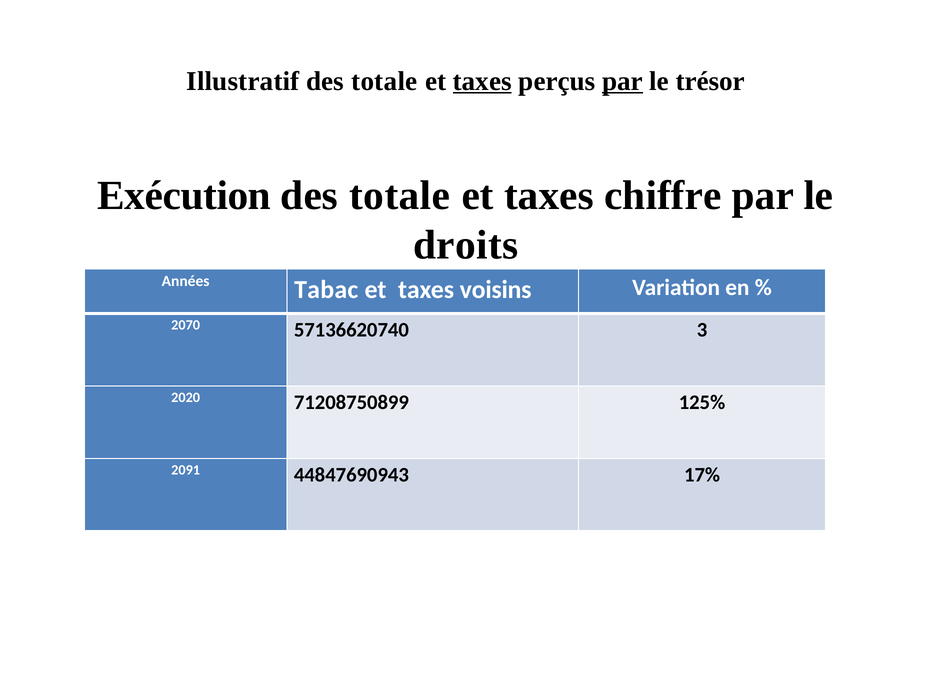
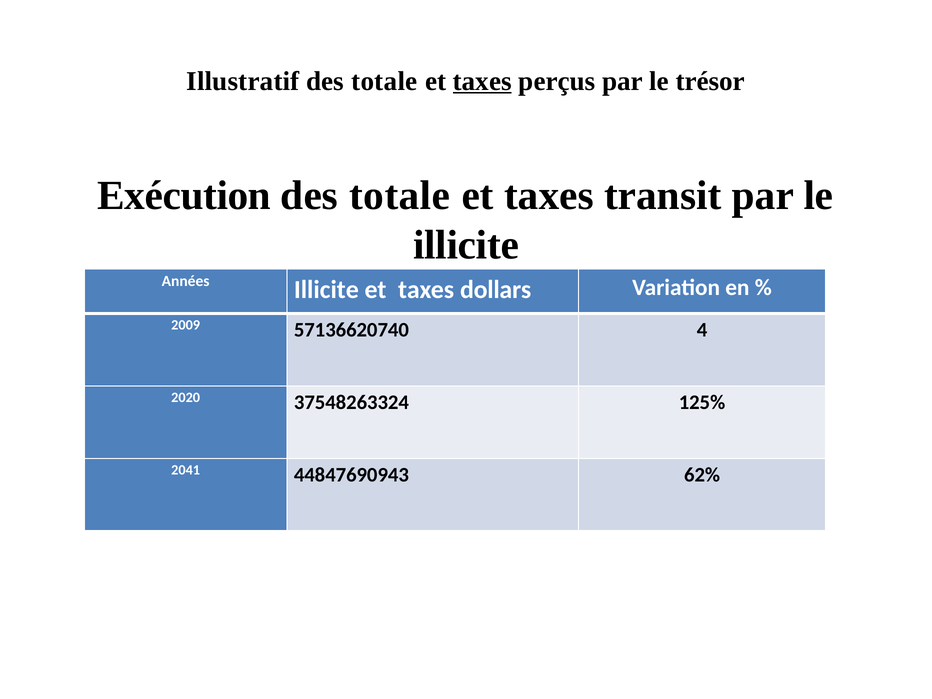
par underline: present -> none (623, 81)
chiffre: chiffre -> transit (663, 196)
droits: droits -> illicite (466, 245)
Années Tabac: Tabac -> Illicite (326, 290)
voisins: voisins -> dollars (496, 290)
2070: 2070 -> 2009 (186, 325)
3: 3 -> 4 (702, 330)
71208750899: 71208750899 -> 37548263324 (351, 403)
2091: 2091 -> 2041 (186, 470)
17%: 17% -> 62% (702, 475)
